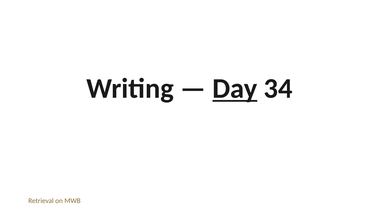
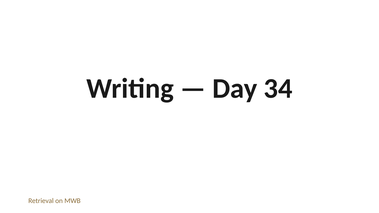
Day underline: present -> none (235, 89)
